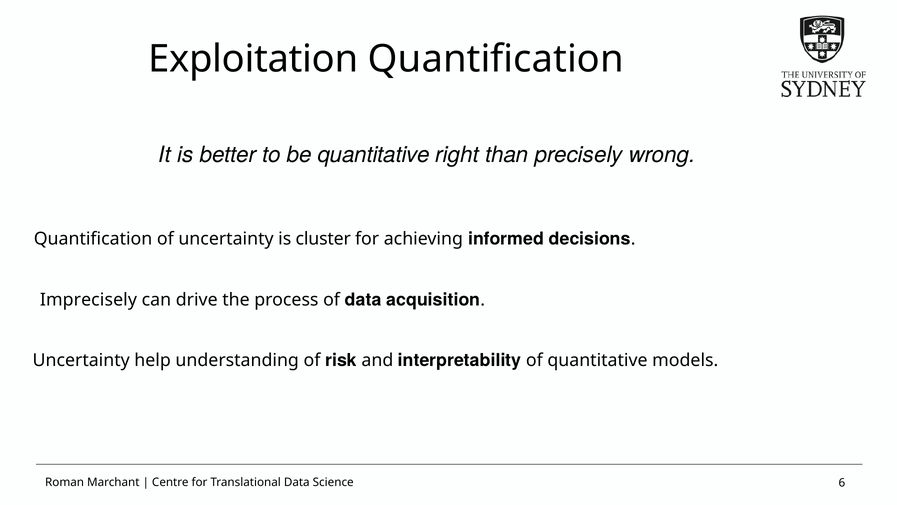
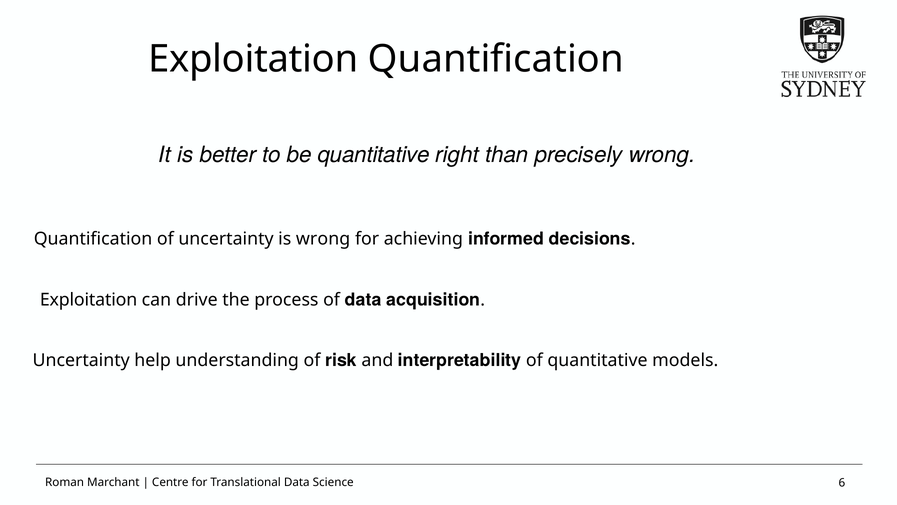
is cluster: cluster -> wrong (323, 239)
Imprecisely: Imprecisely -> Exploitation (89, 299)
